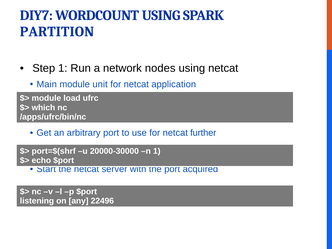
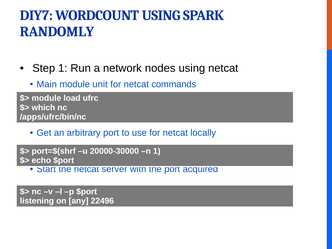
PARTITION: PARTITION -> RANDOMLY (57, 32)
application: application -> commands (174, 84)
further: further -> locally (203, 133)
